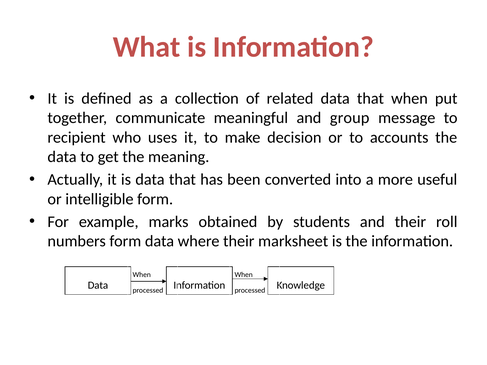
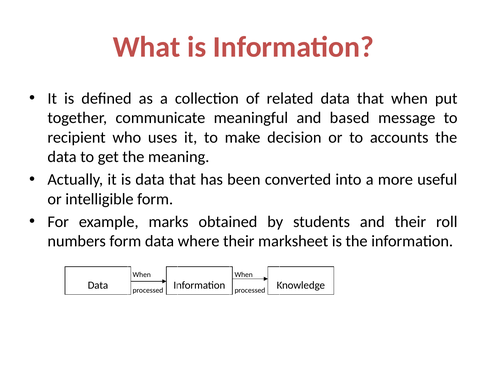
group: group -> based (350, 118)
